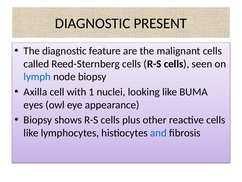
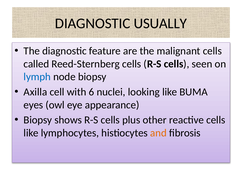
PRESENT: PRESENT -> USUALLY (160, 23)
1: 1 -> 6 (91, 92)
and colour: blue -> orange (158, 133)
